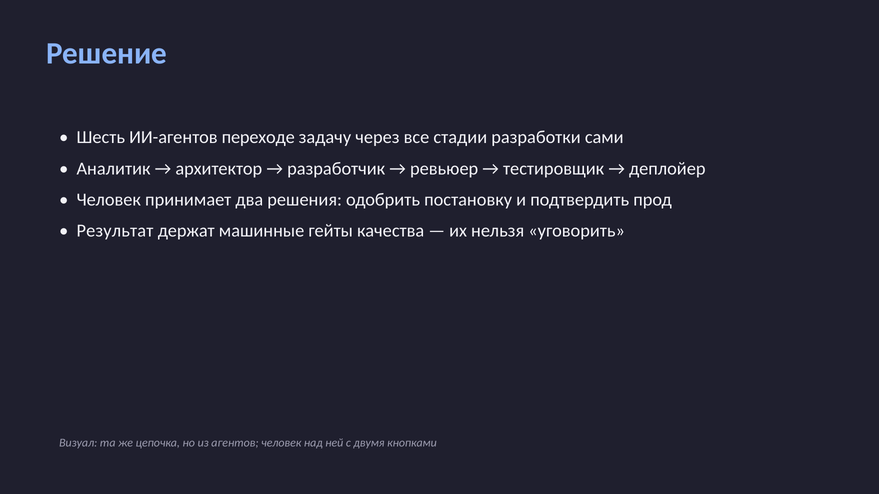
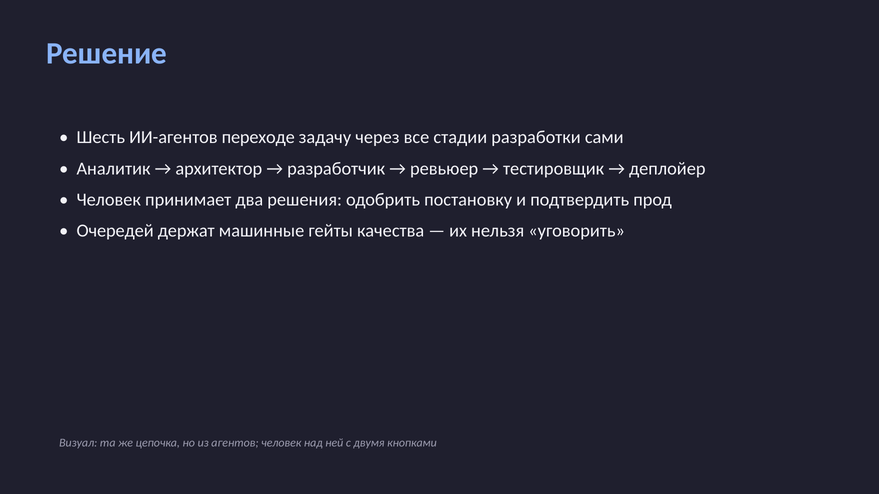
Результат: Результат -> Очередей (115, 231)
